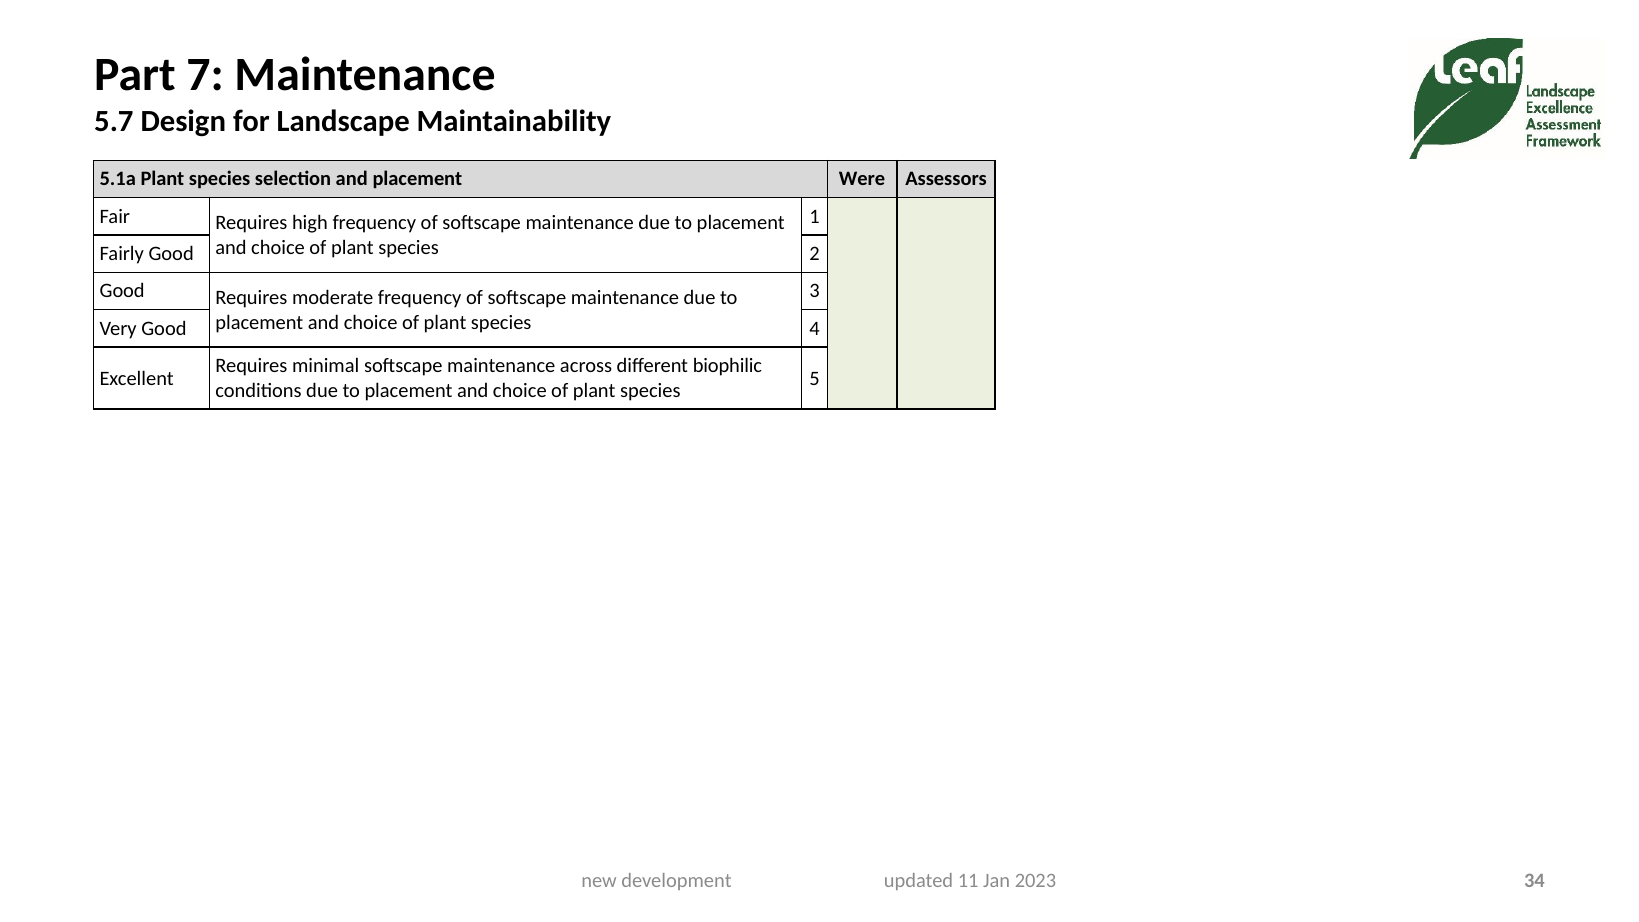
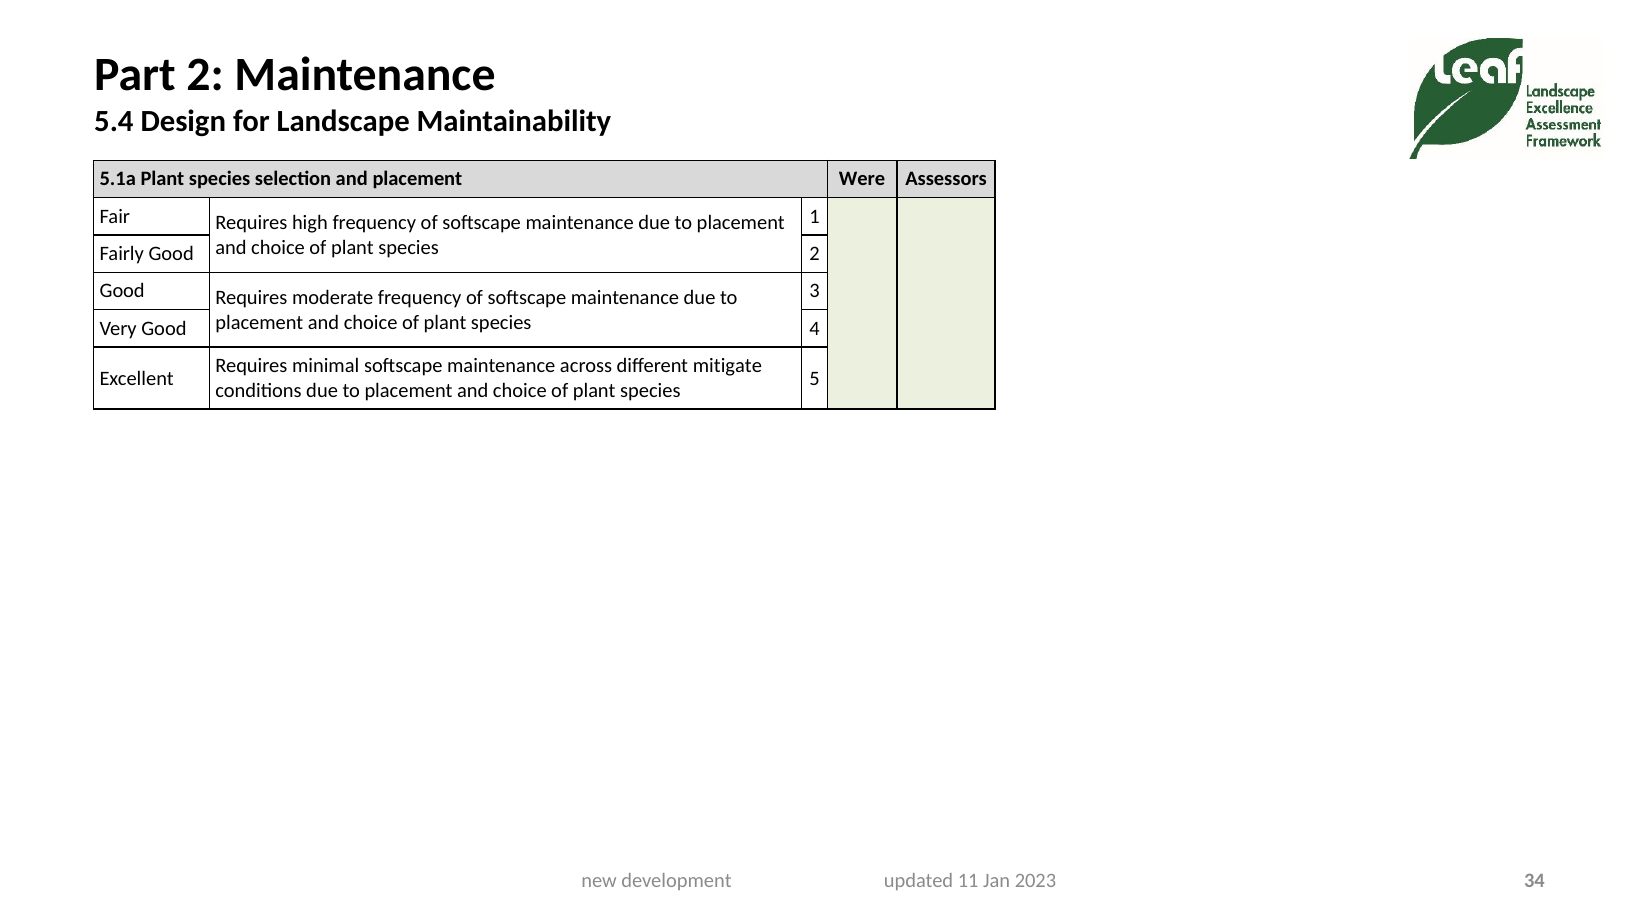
Part 7: 7 -> 2 (205, 75)
5.7: 5.7 -> 5.4 (114, 121)
biophilic: biophilic -> mitigate (727, 366)
